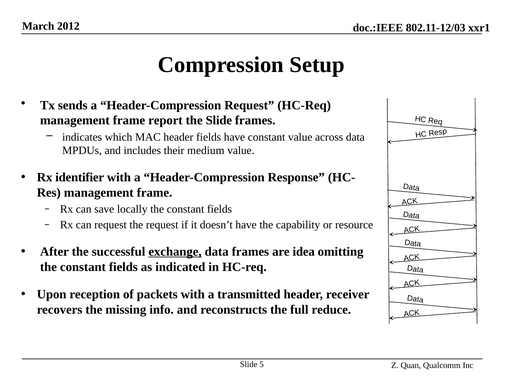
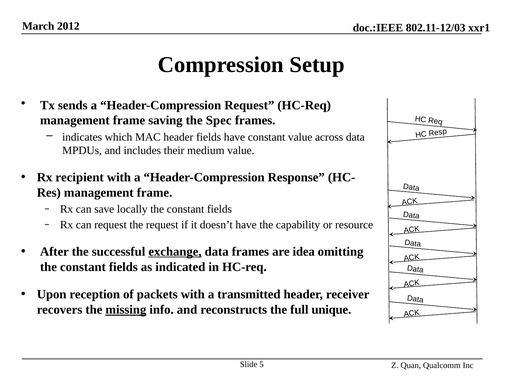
report: report -> saving (165, 121)
the Slide: Slide -> Spec (219, 121)
identifier: identifier -> recipient (80, 177)
missing underline: none -> present (126, 310)
reduce: reduce -> unique (331, 310)
